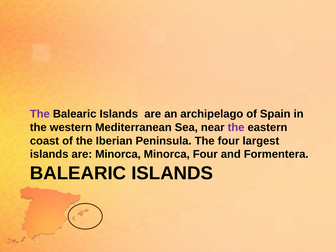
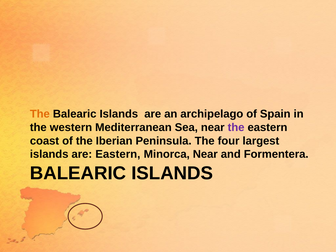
The colour: purple -> orange (40, 114)
are Minorca: Minorca -> Eastern (118, 154)
Minorca Four: Four -> Near (205, 154)
